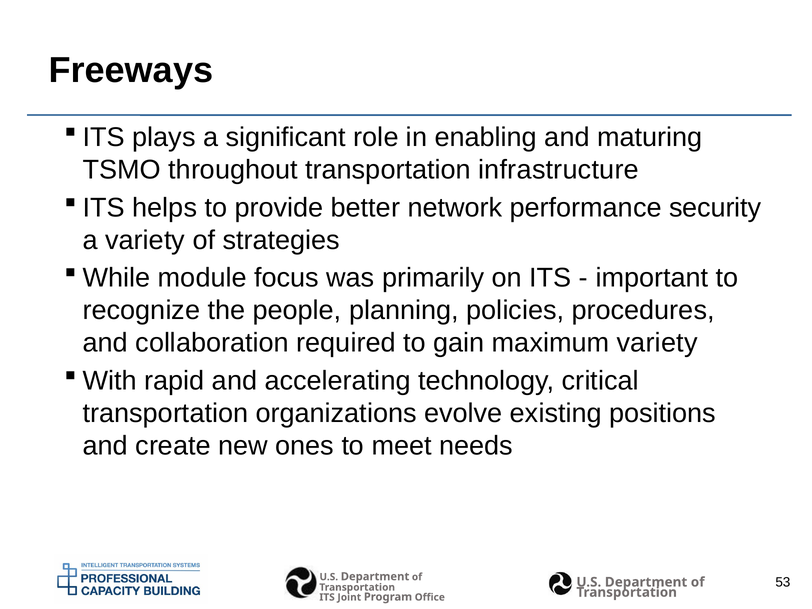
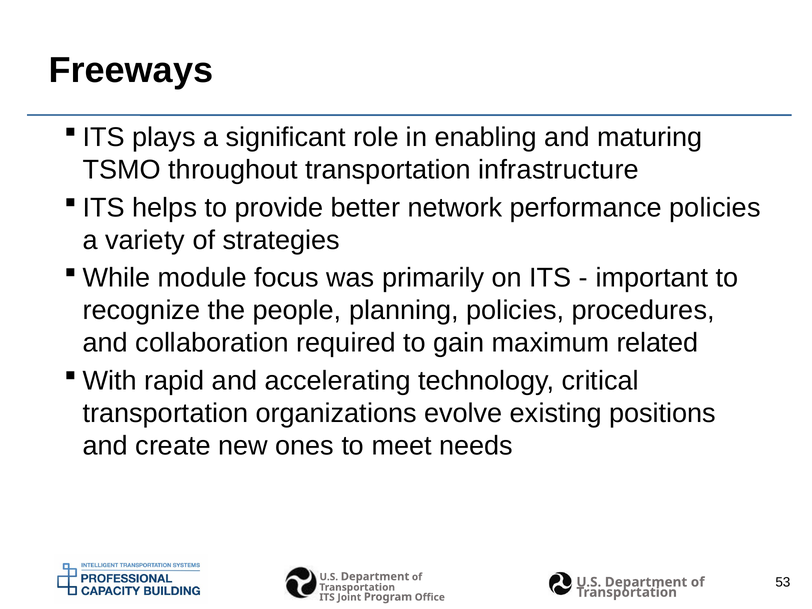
performance security: security -> policies (715, 208)
maximum variety: variety -> related (657, 343)
